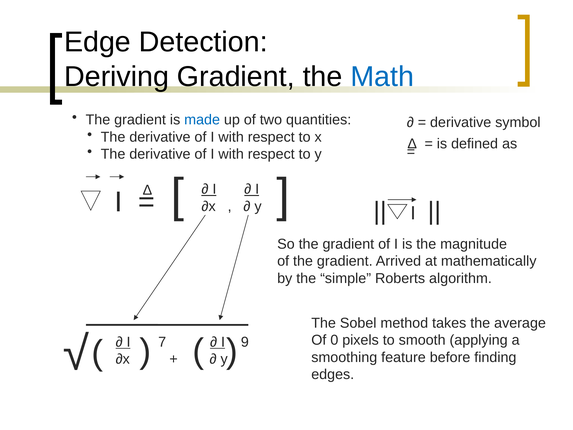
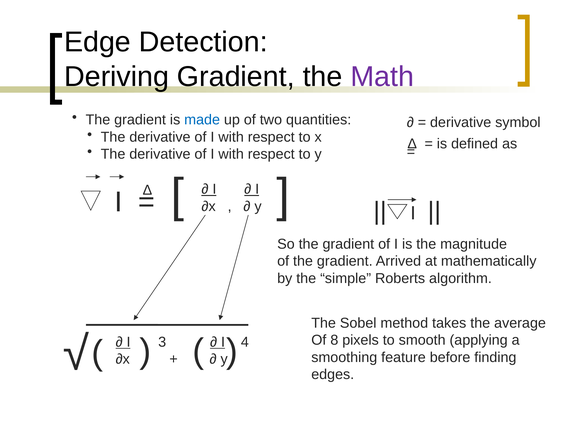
Math colour: blue -> purple (382, 77)
7: 7 -> 3 (162, 342)
9: 9 -> 4 (245, 342)
0: 0 -> 8 (334, 340)
